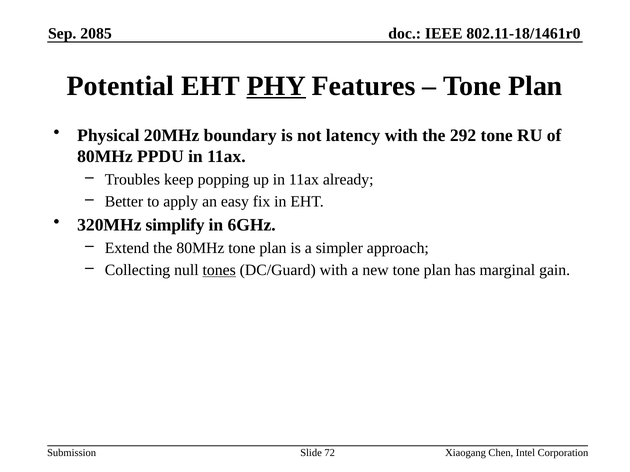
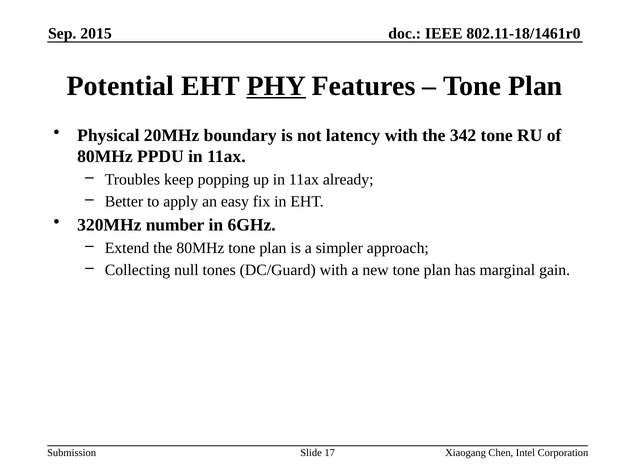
2085: 2085 -> 2015 (96, 34)
292: 292 -> 342 (463, 136)
simplify: simplify -> number (175, 225)
tones underline: present -> none (219, 270)
72: 72 -> 17 (330, 453)
